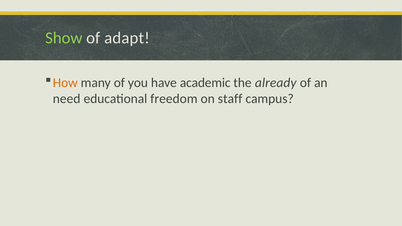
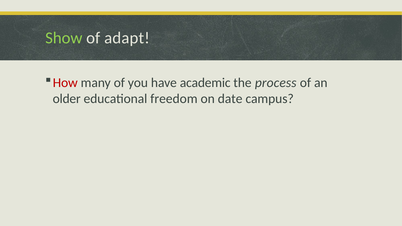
How colour: orange -> red (65, 83)
already: already -> process (276, 83)
need: need -> older (67, 99)
staff: staff -> date (230, 99)
